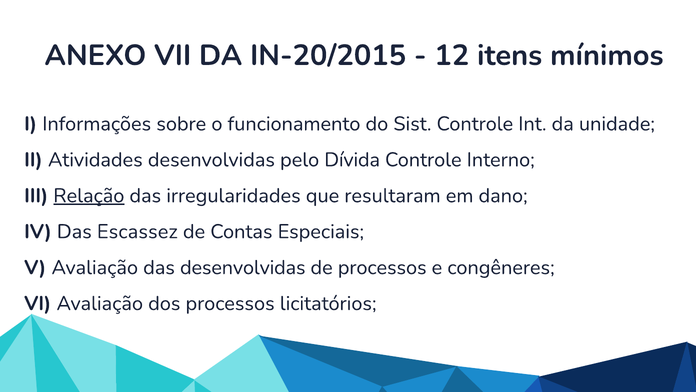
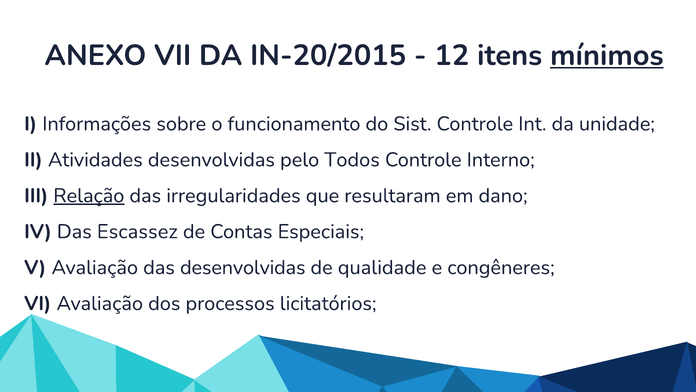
mínimos underline: none -> present (607, 55)
Dívida: Dívida -> Todos (352, 160)
de processos: processos -> qualidade (382, 267)
